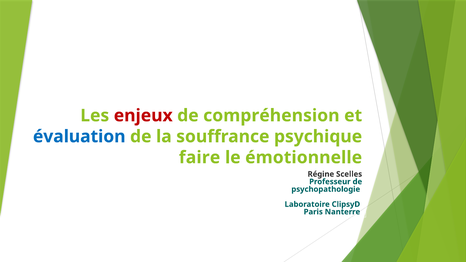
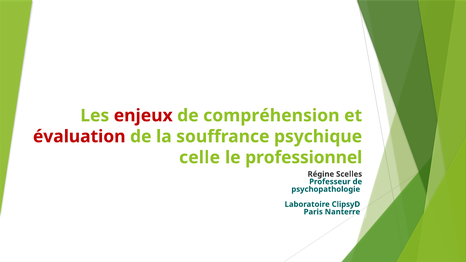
évaluation colour: blue -> red (79, 137)
faire: faire -> celle (200, 158)
émotionnelle: émotionnelle -> professionnel (304, 158)
